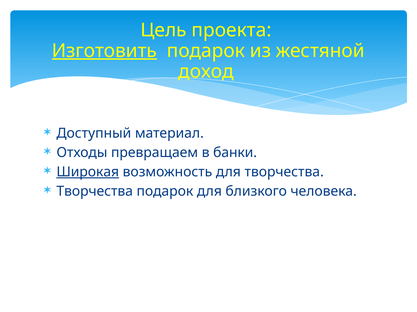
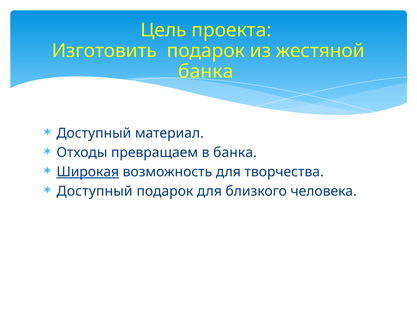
Изготовить underline: present -> none (104, 51)
доход: доход -> банка (206, 72)
в банки: банки -> банка (235, 153)
Творчества: Творчества -> Доступный (95, 192)
